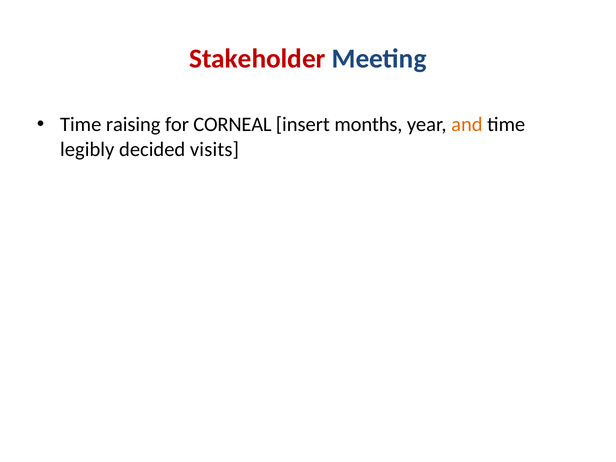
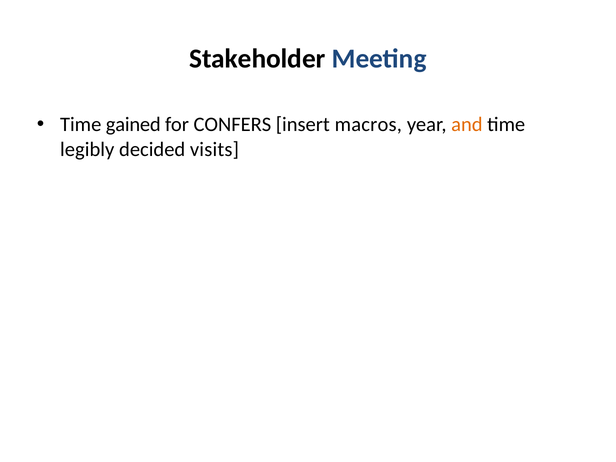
Stakeholder colour: red -> black (257, 59)
raising: raising -> gained (133, 125)
CORNEAL: CORNEAL -> CONFERS (232, 125)
months: months -> macros (368, 125)
